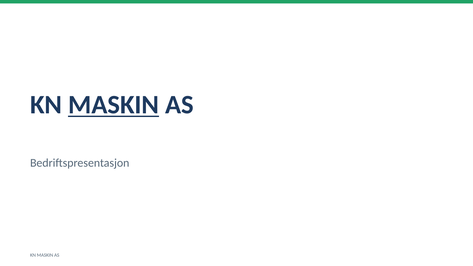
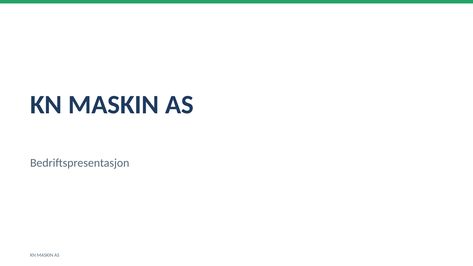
MASKIN underline: present -> none (114, 105)
